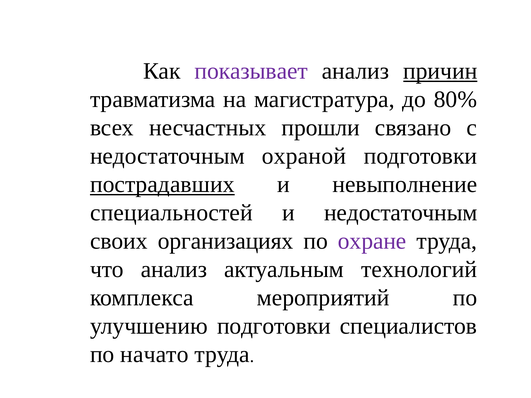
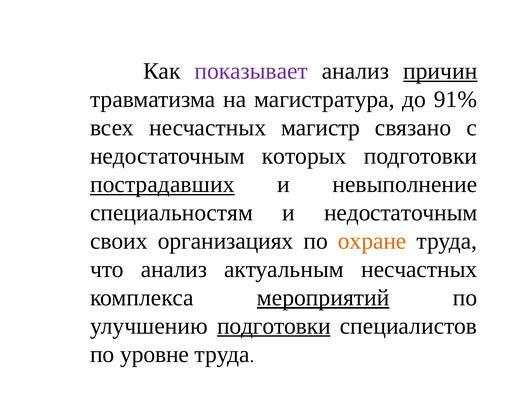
80%: 80% -> 91% (455, 100)
прошли: прошли -> магистр (321, 128)
охраной: охраной -> которых (304, 156)
специальностей: специальностей -> специальностям (172, 213)
охране colour: purple -> orange (372, 241)
актуальным технологий: технологий -> несчастных (419, 270)
мероприятий underline: none -> present (323, 298)
подготовки underline: none -> present (274, 326)
начато: начато -> уровне (155, 355)
